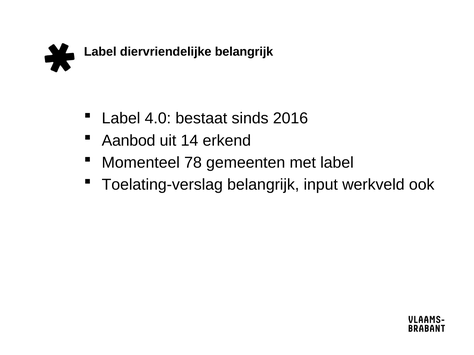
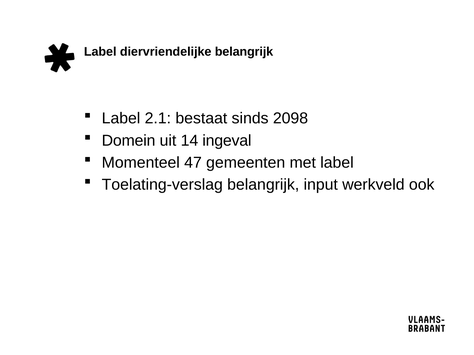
4.0: 4.0 -> 2.1 (158, 119)
2016: 2016 -> 2098 (290, 119)
Aanbod: Aanbod -> Domein (129, 141)
erkend: erkend -> ingeval (227, 141)
78: 78 -> 47 (193, 163)
